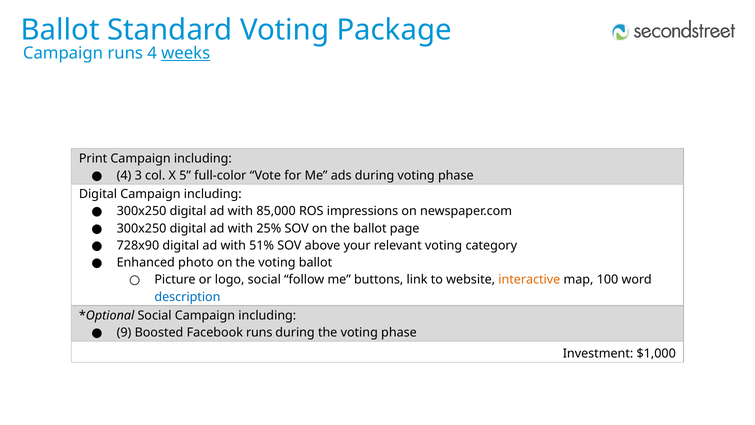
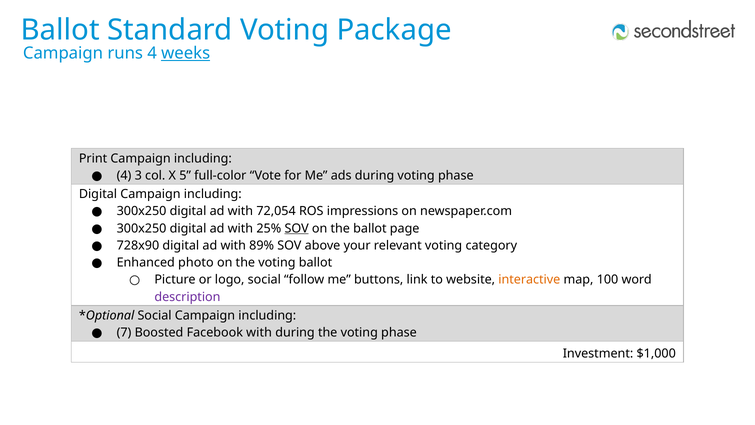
85,000: 85,000 -> 72,054 (276, 211)
SOV underline: none -> present (297, 228)
51%: 51% -> 89% (262, 245)
description colour: blue -> purple (187, 297)
9: 9 -> 7 (124, 333)
Facebook runs: runs -> with (259, 333)
